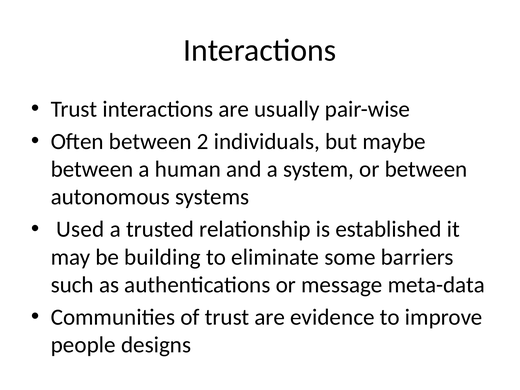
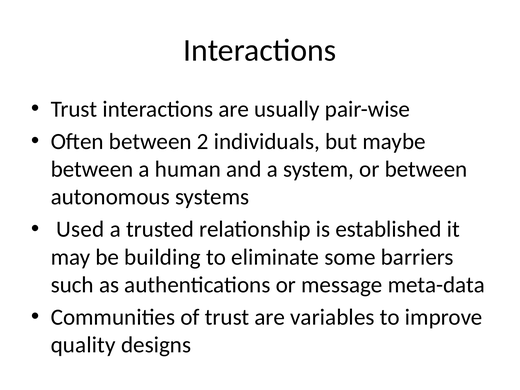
evidence: evidence -> variables (332, 317)
people: people -> quality (83, 345)
